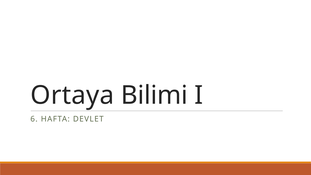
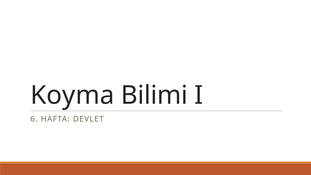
Ortaya: Ortaya -> Koyma (72, 95)
